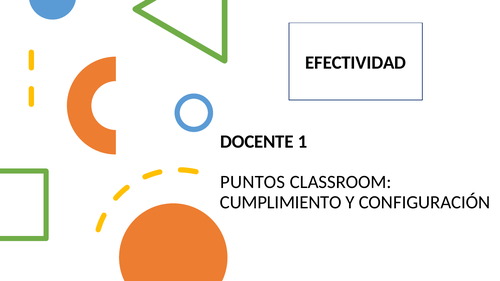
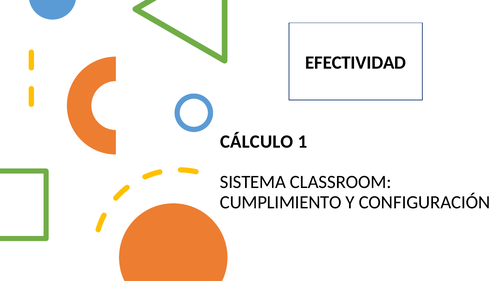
DOCENTE: DOCENTE -> CÁLCULO (257, 142)
PUNTOS: PUNTOS -> SISTEMA (253, 182)
